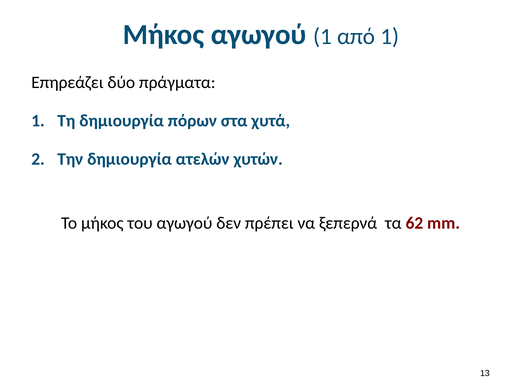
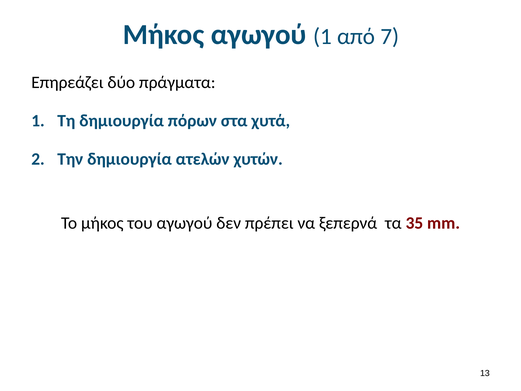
από 1: 1 -> 7 (390, 36)
62: 62 -> 35 (414, 223)
